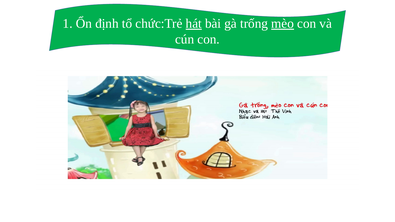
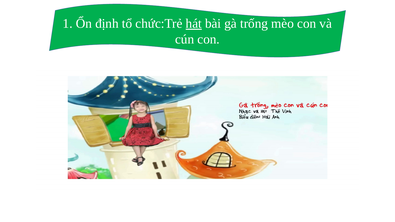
mèo underline: present -> none (283, 24)
